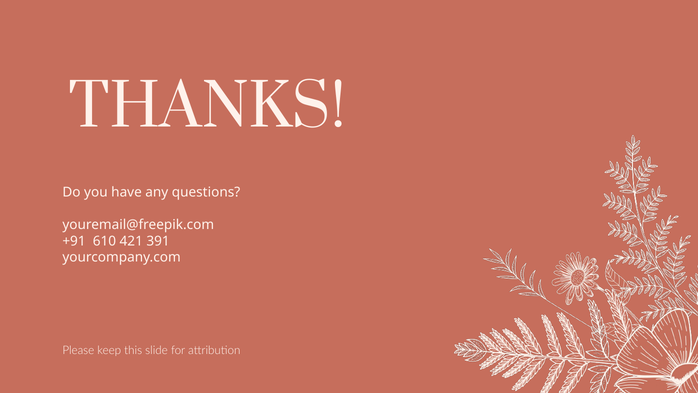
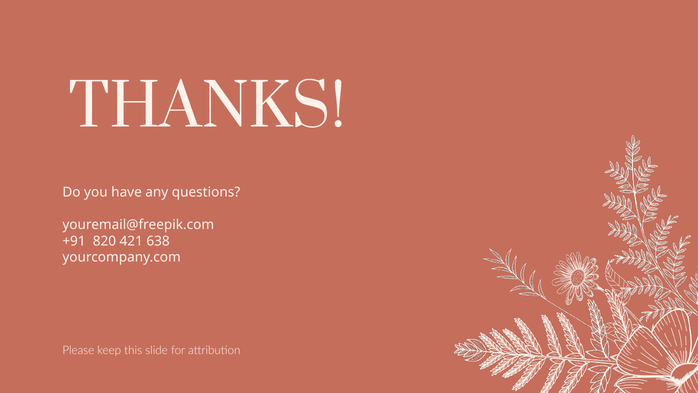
610: 610 -> 820 (104, 241)
391: 391 -> 638 (158, 241)
